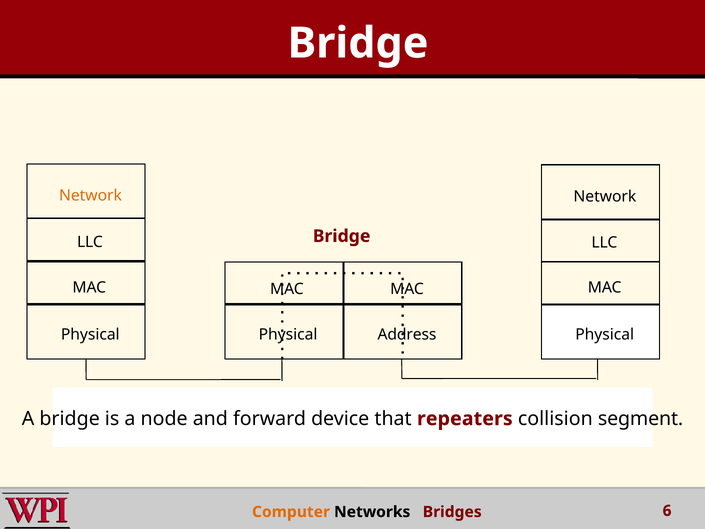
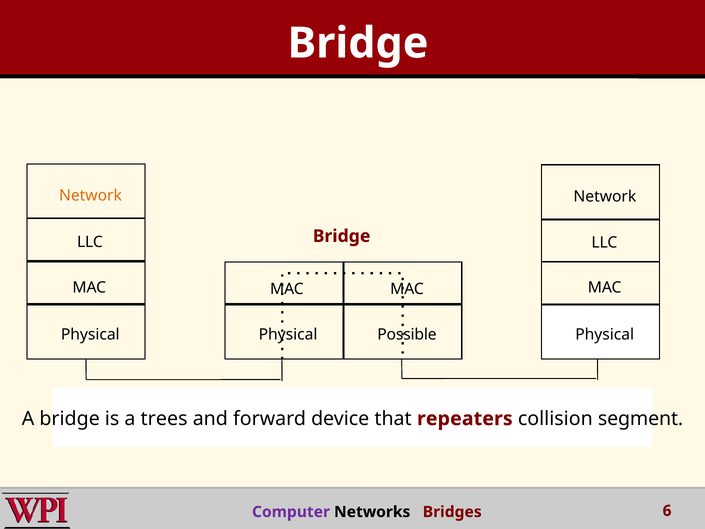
Address: Address -> Possible (407, 334)
node: node -> trees (164, 419)
Computer colour: orange -> purple (291, 512)
